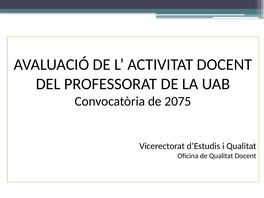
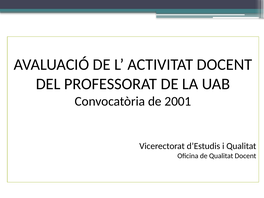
2075: 2075 -> 2001 (178, 101)
